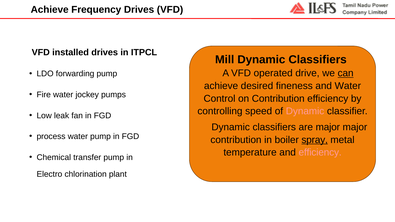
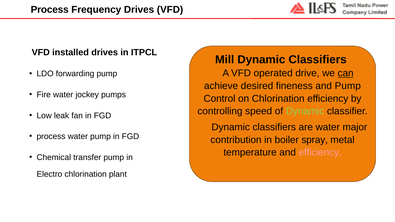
Achieve: Achieve -> Process (50, 10)
and Water: Water -> Pump (348, 86)
on Contribution: Contribution -> Chlorination (278, 99)
Dynamic colour: pink -> light green (305, 111)
are major: major -> water (328, 127)
spray underline: present -> none (315, 140)
